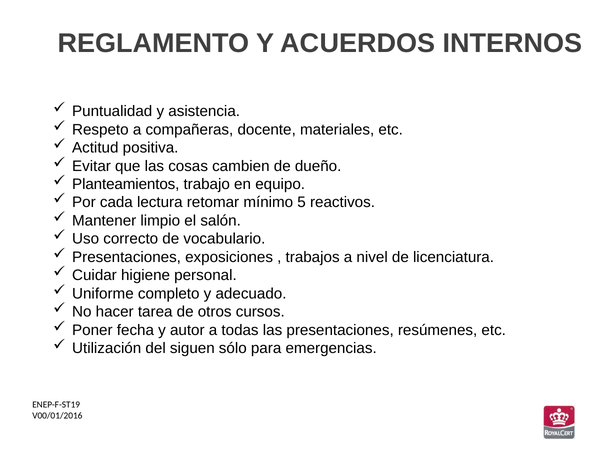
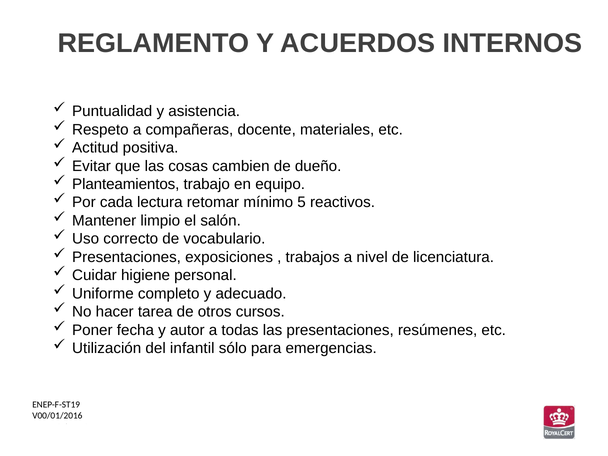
siguen: siguen -> infantil (192, 348)
